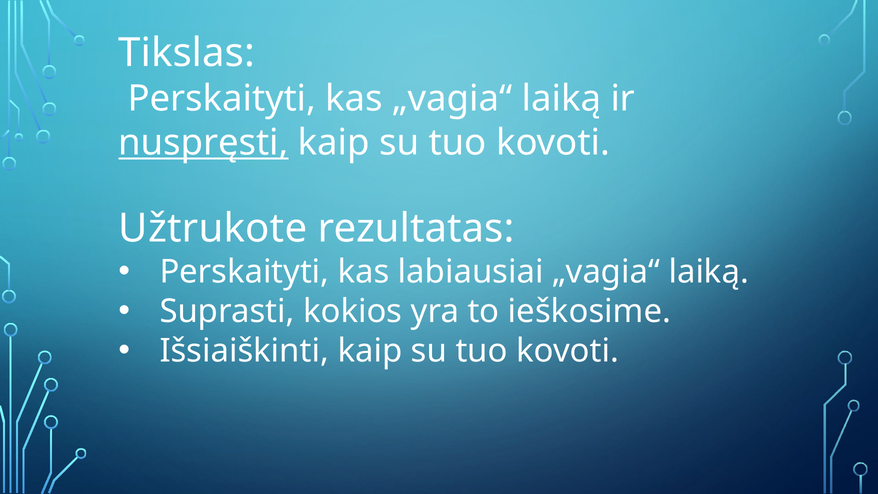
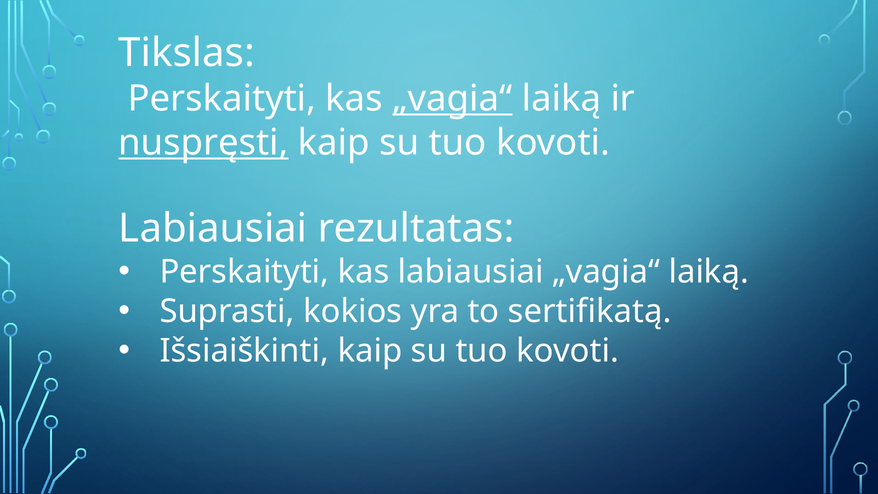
„vagia“ underline: none -> present (452, 99)
Užtrukote: Užtrukote -> Labiausiai (213, 229)
ieškosime: ieškosime -> sertifikatą (590, 312)
